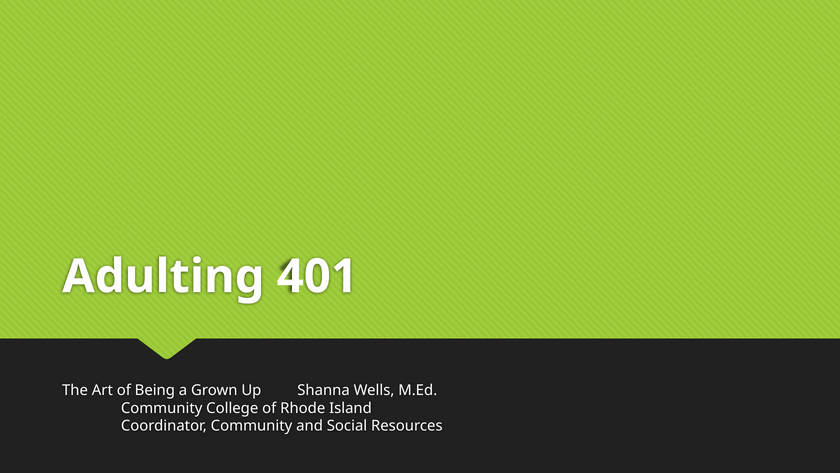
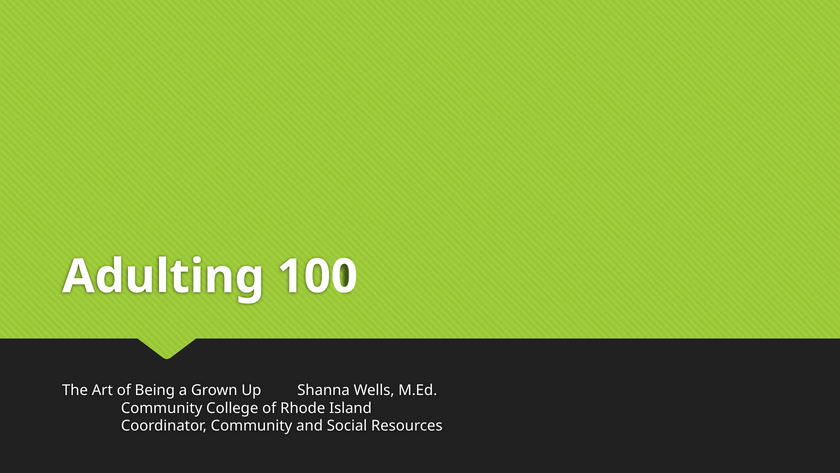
401: 401 -> 100 (317, 276)
